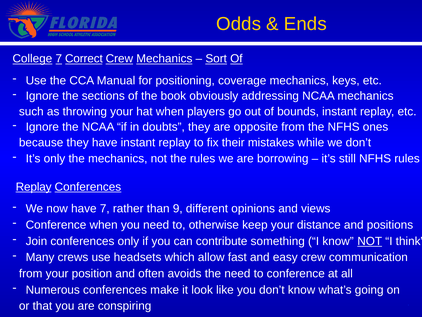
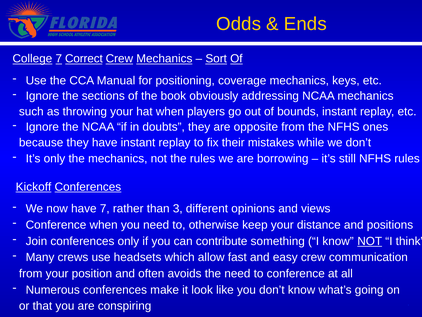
Replay: Replay -> Kickoff (34, 187)
9: 9 -> 3 (178, 208)
